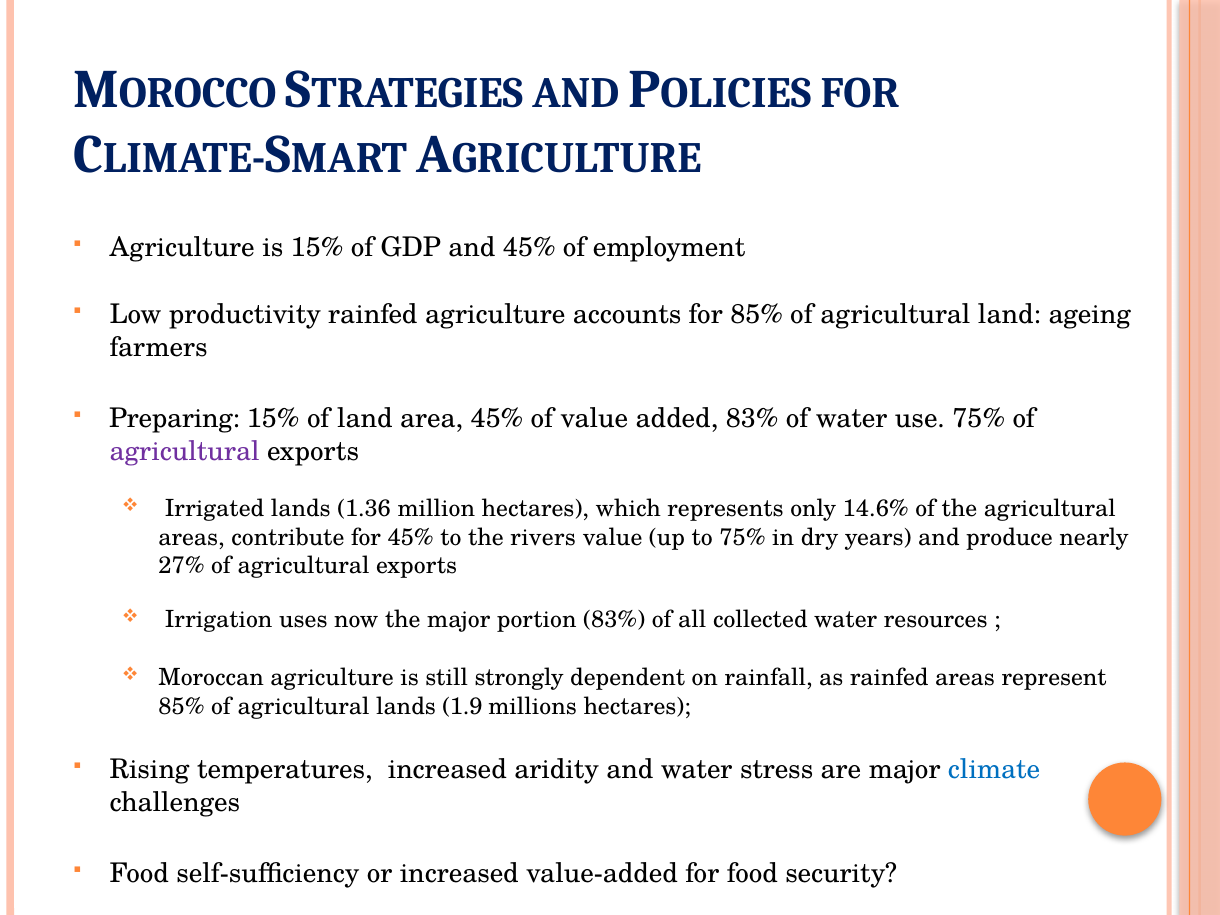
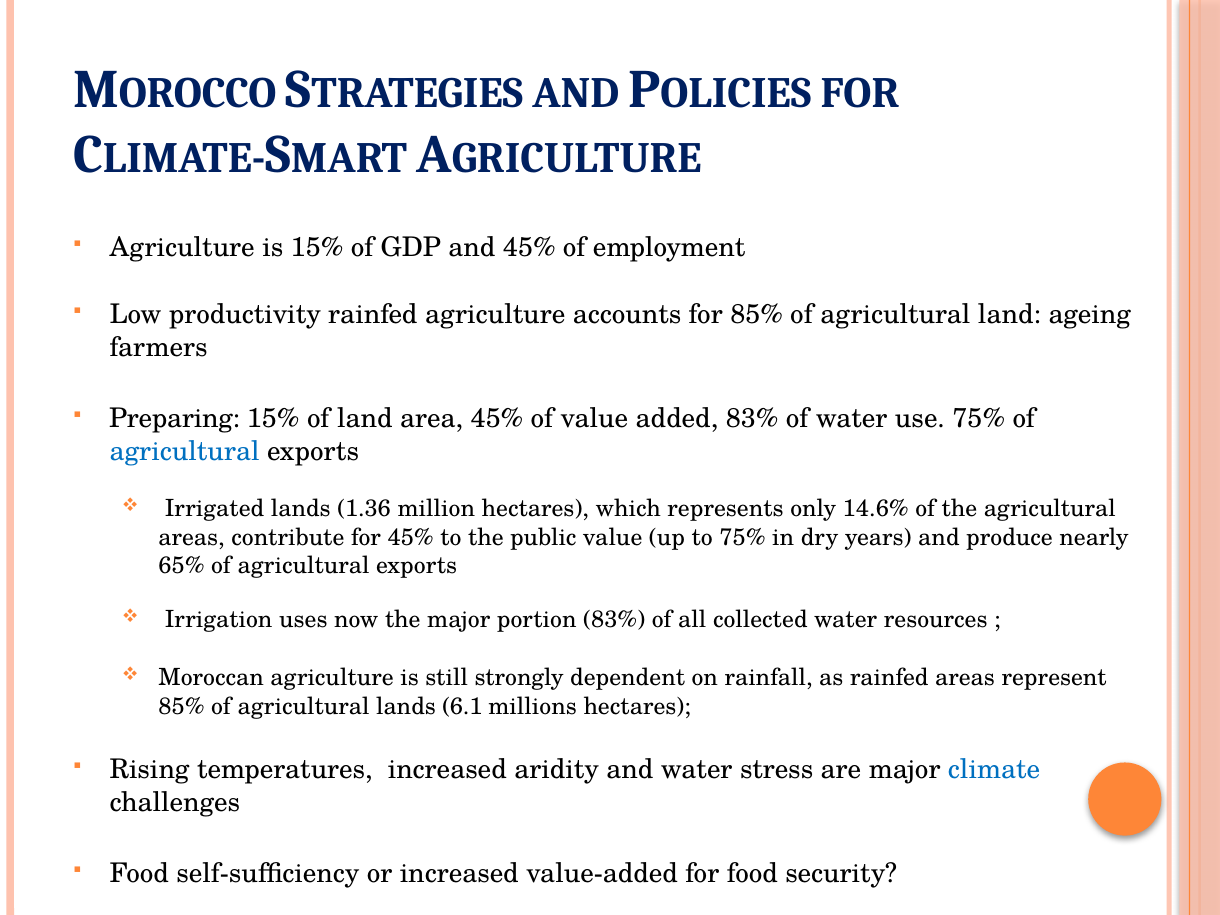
agricultural colour: purple -> blue (185, 451)
rivers: rivers -> public (543, 537)
27%: 27% -> 65% (181, 566)
1.9: 1.9 -> 6.1 (462, 706)
